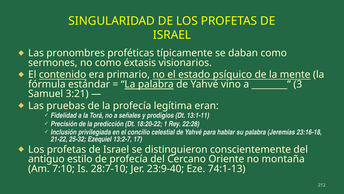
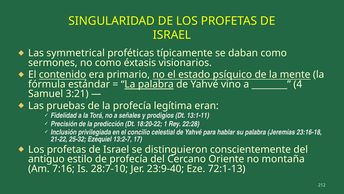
pronombres: pronombres -> symmetrical (76, 53)
3: 3 -> 4 (298, 84)
7:10: 7:10 -> 7:16 (63, 168)
74:1-13: 74:1-13 -> 72:1-13 (227, 168)
